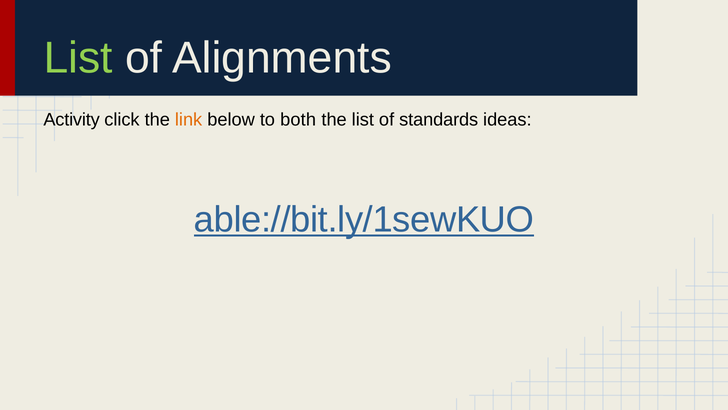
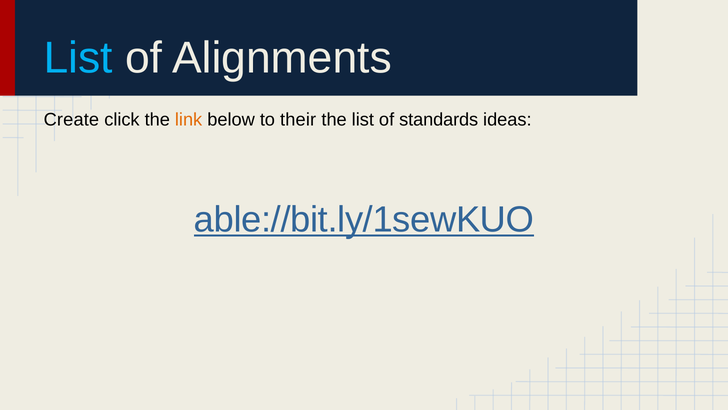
List colour: light green -> light blue (78, 58)
Activity: Activity -> Create (71, 120)
both: both -> their (298, 120)
